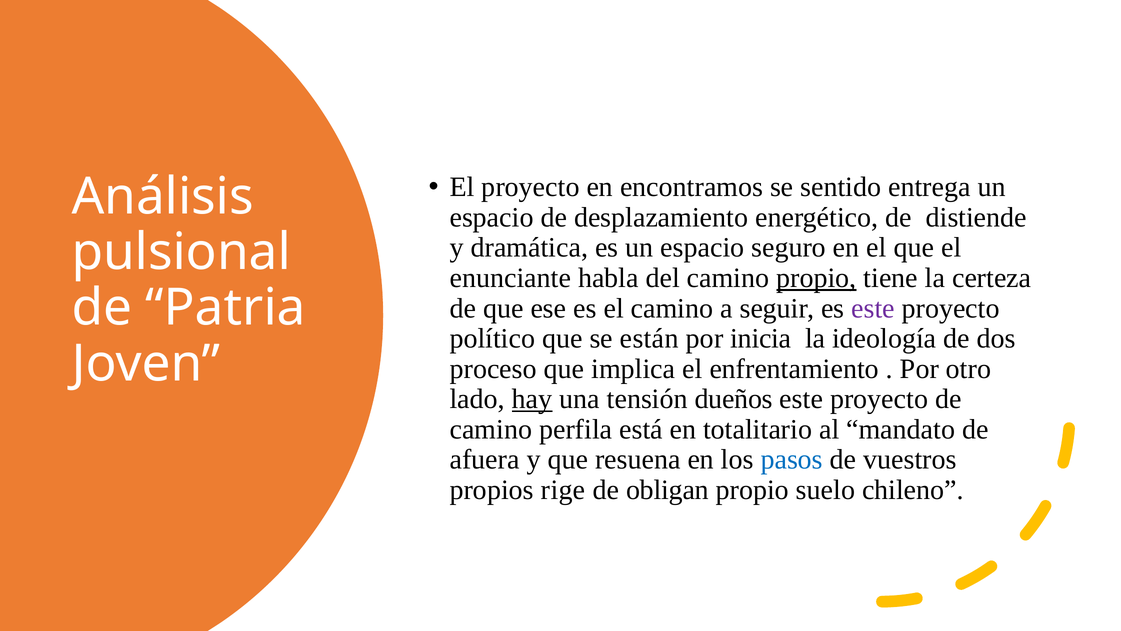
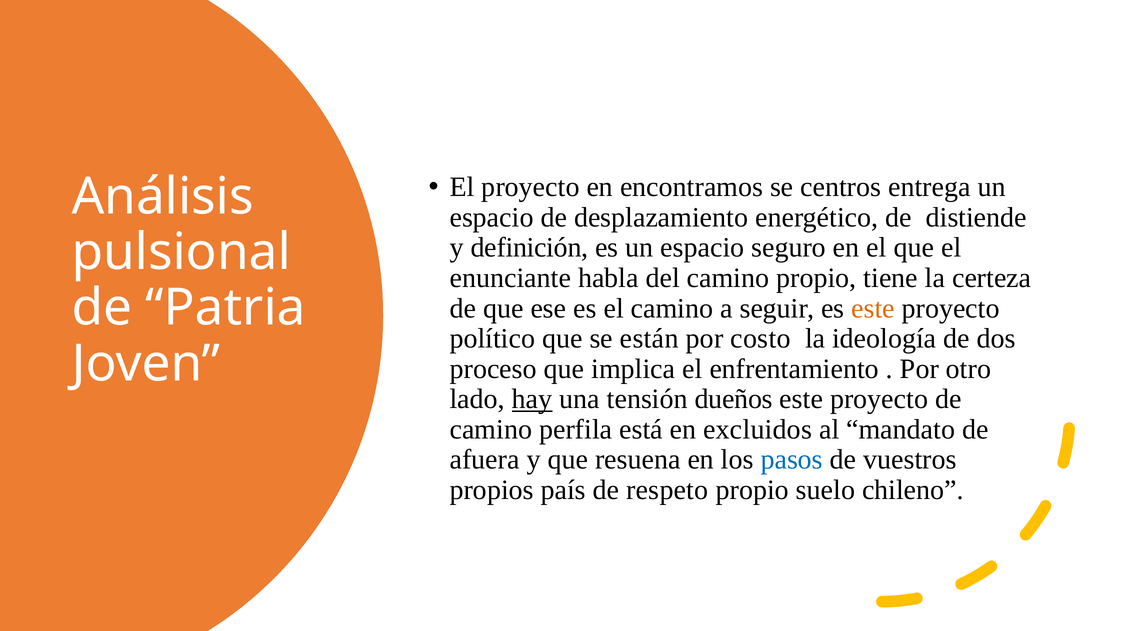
sentido: sentido -> centros (841, 187)
dramática: dramática -> definición (530, 248)
propio underline: present -> none (816, 278)
este colour: purple -> orange (873, 308)
inicia: inicia -> costo (760, 338)
totalitario: totalitario -> excluidos (758, 429)
rige: rige -> país (563, 490)
obligan: obligan -> respeto (667, 490)
